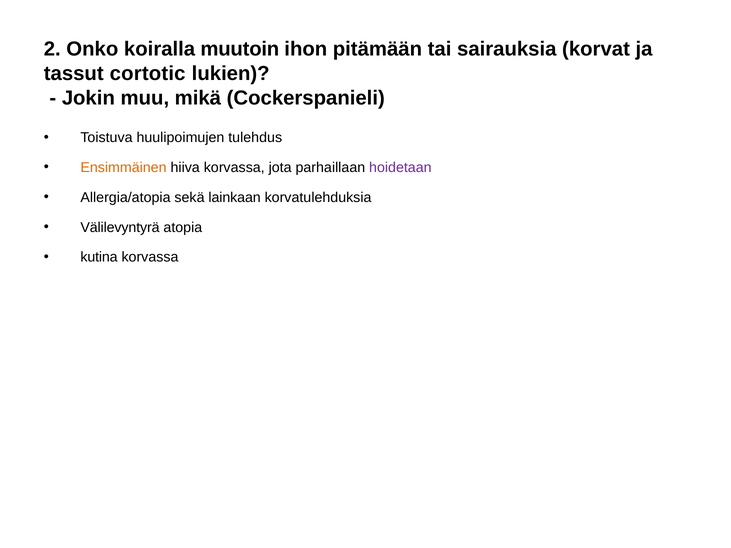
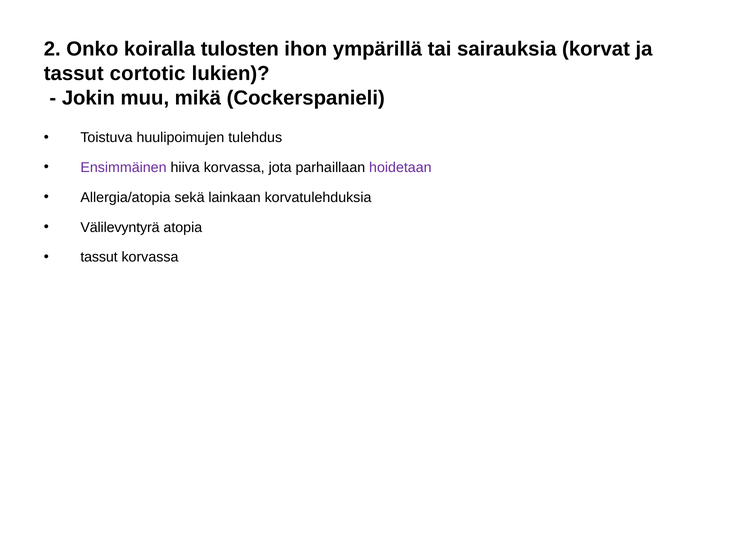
muutoin: muutoin -> tulosten (240, 49)
pitämään: pitämään -> ympärillä (377, 49)
Ensimmäinen colour: orange -> purple (123, 168)
kutina: kutina -> tassut (99, 257)
